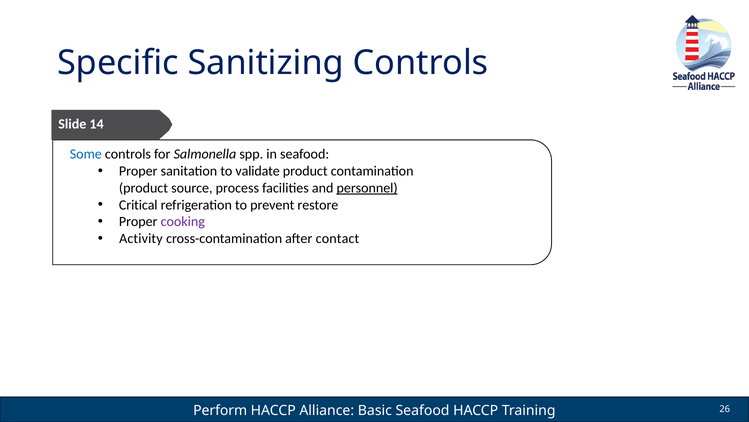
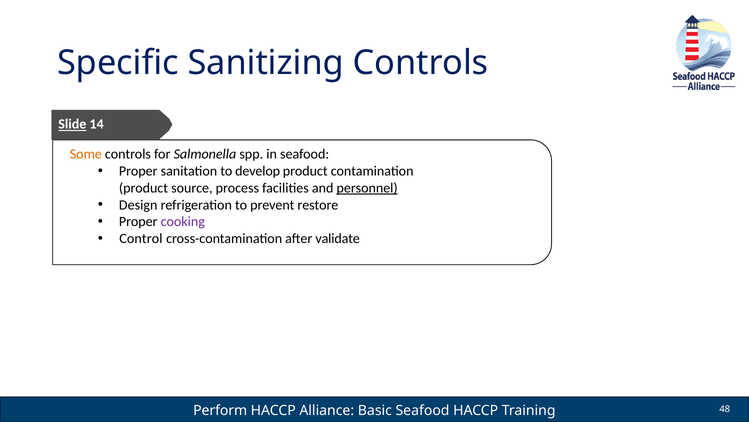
Slide underline: none -> present (72, 124)
Some colour: blue -> orange (86, 154)
validate: validate -> develop (258, 171)
Critical: Critical -> Design (138, 205)
Activity: Activity -> Control (141, 238)
contact: contact -> validate (338, 238)
26: 26 -> 48 (725, 409)
